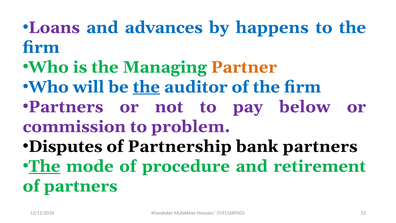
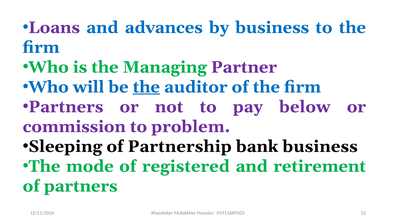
by happens: happens -> business (272, 28)
Partner colour: orange -> purple (244, 67)
Disputes: Disputes -> Sleeping (65, 146)
bank partners: partners -> business (320, 146)
The underline: present -> none (44, 166)
procedure: procedure -> registered (186, 166)
